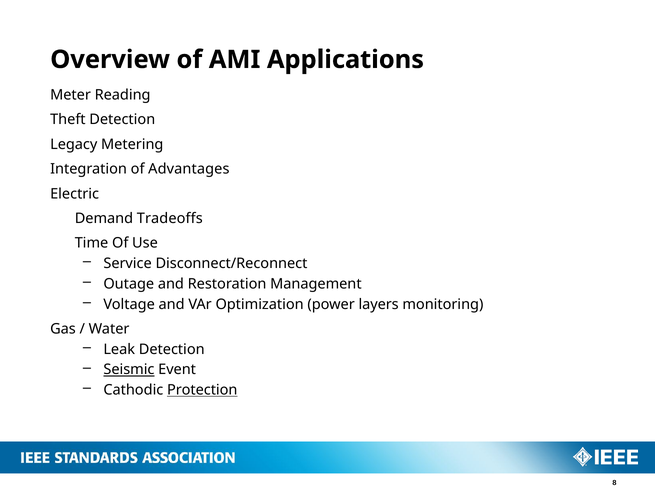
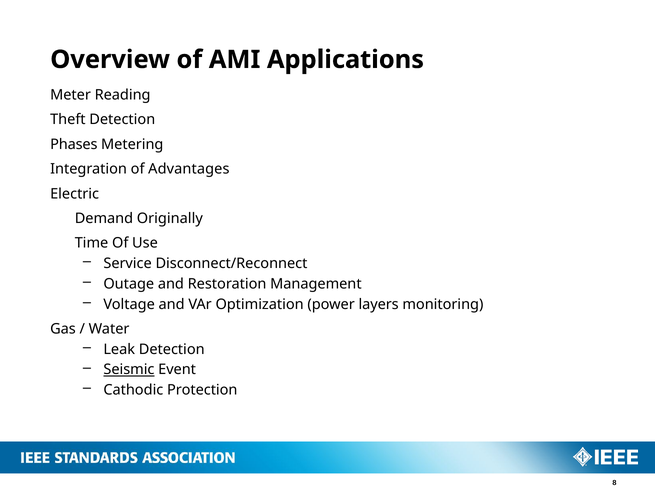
Legacy: Legacy -> Phases (74, 144)
Tradeoffs: Tradeoffs -> Originally (170, 219)
Protection underline: present -> none (202, 390)
